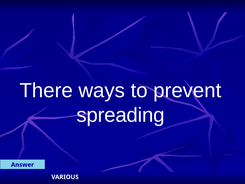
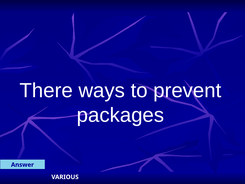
spreading: spreading -> packages (120, 115)
